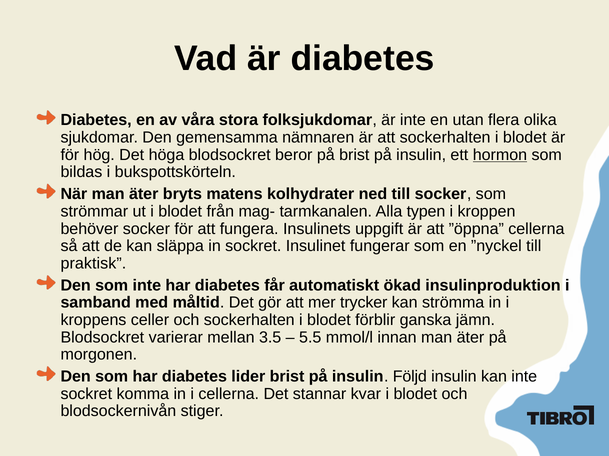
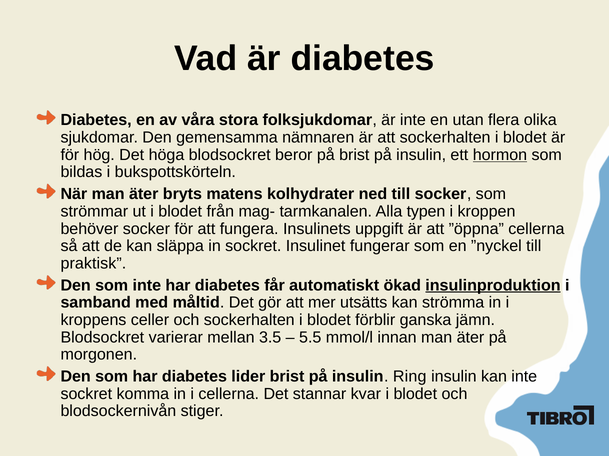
insulinproduktion underline: none -> present (493, 286)
trycker: trycker -> utsätts (364, 303)
Följd: Följd -> Ring (410, 377)
